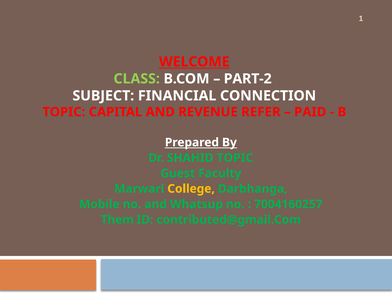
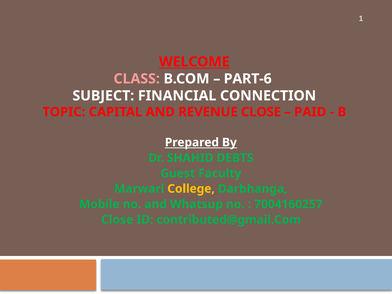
CLASS colour: light green -> pink (137, 79)
PART-2: PART-2 -> PART-6 (248, 79)
REVENUE REFER: REFER -> CLOSE (261, 112)
SHAHID TOPIC: TOPIC -> DEBTS (235, 158)
Them: Them -> Close (117, 220)
